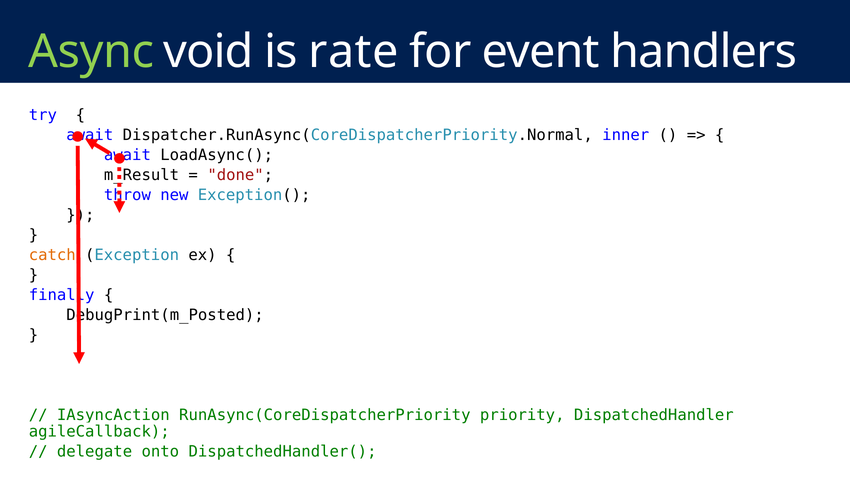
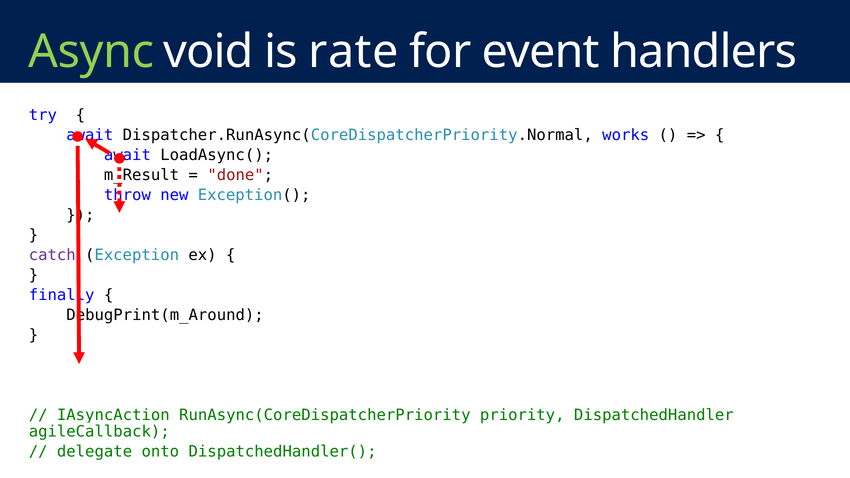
inner: inner -> works (626, 135)
catch colour: orange -> purple (52, 255)
DebugPrint(m_Posted: DebugPrint(m_Posted -> DebugPrint(m_Around (165, 315)
